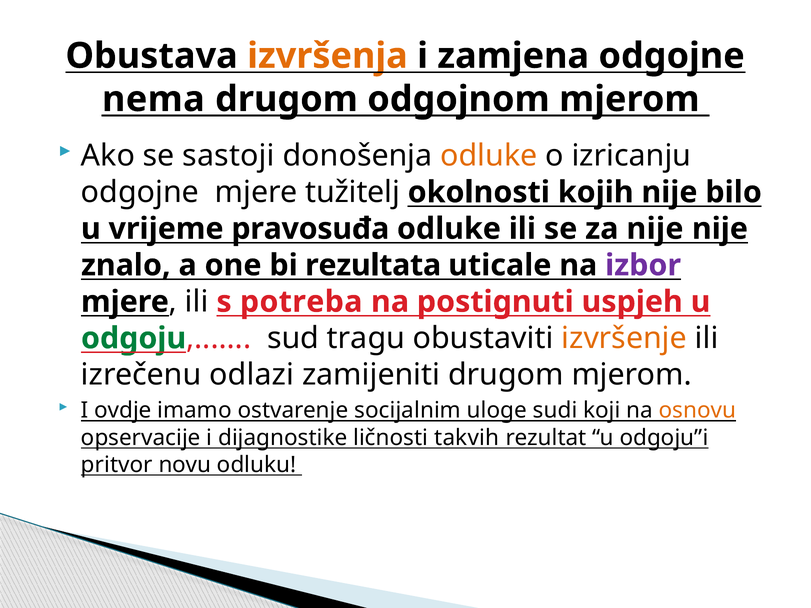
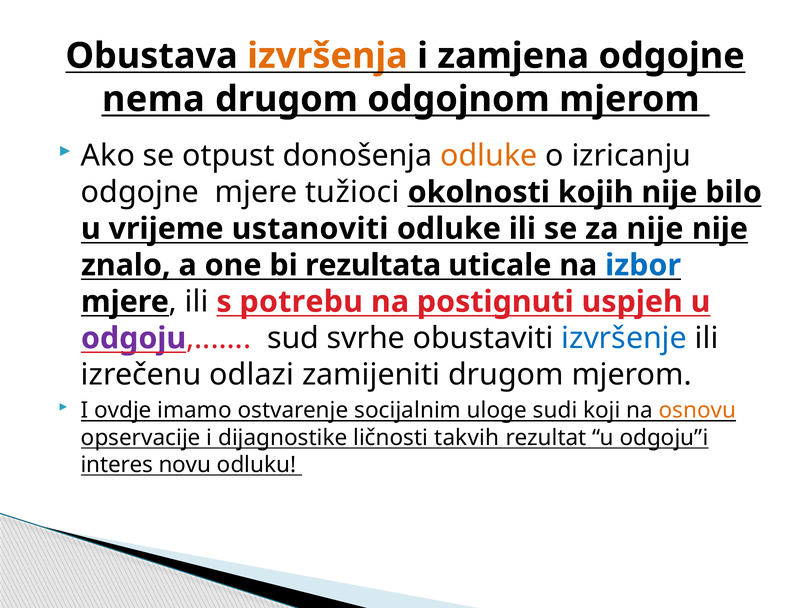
sastoji: sastoji -> otpust (229, 156)
tužitelj: tužitelj -> tužioci (352, 192)
pravosuđa: pravosuđa -> ustanoviti (310, 229)
izbor colour: purple -> blue (643, 265)
potreba: potreba -> potrebu (301, 302)
odgoju colour: green -> purple (134, 338)
tragu: tragu -> svrhe (366, 338)
izvršenje colour: orange -> blue (624, 338)
pritvor: pritvor -> interes (117, 465)
